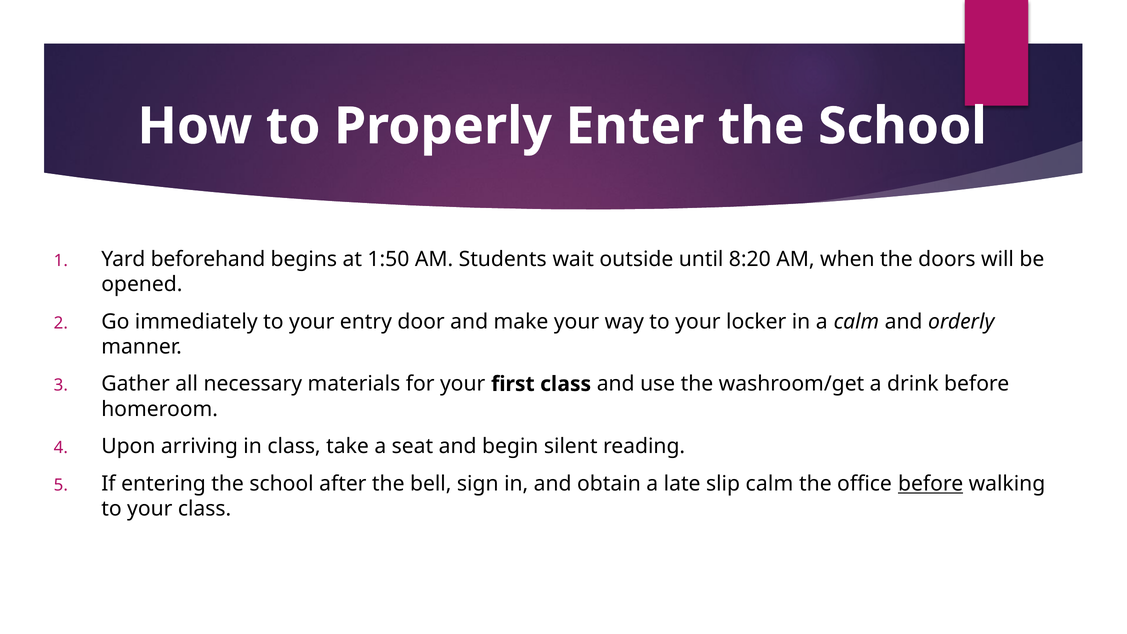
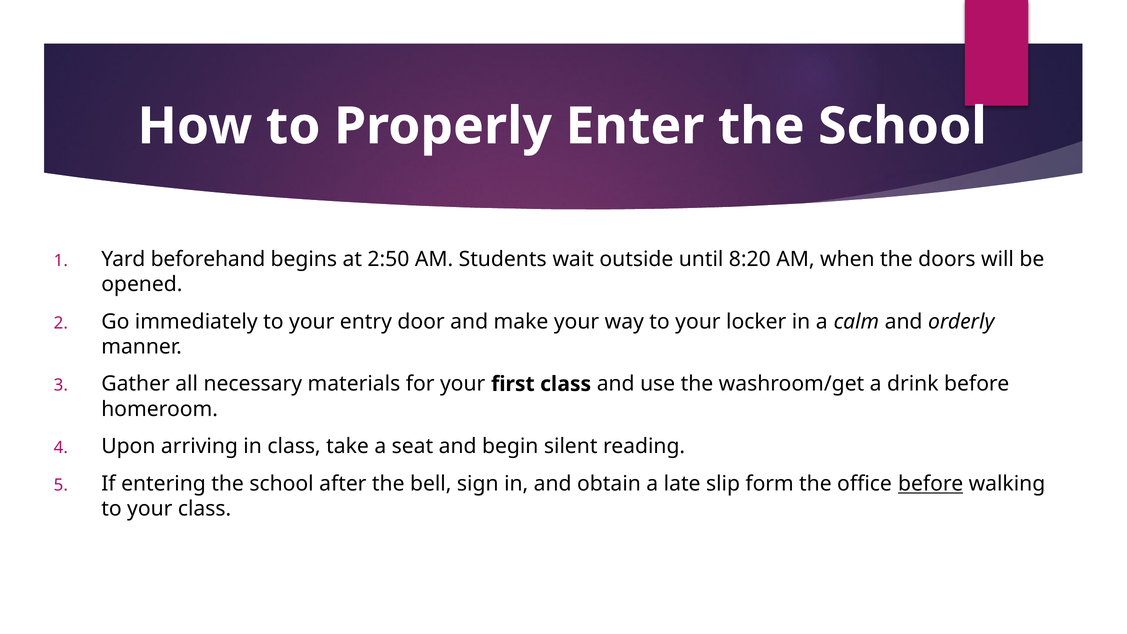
1:50: 1:50 -> 2:50 (388, 259)
slip calm: calm -> form (770, 484)
